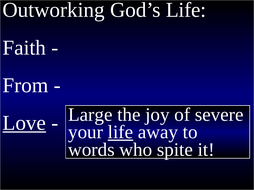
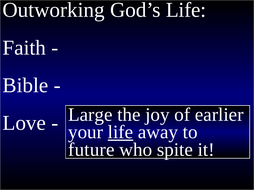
From: From -> Bible (25, 86)
Love underline: present -> none (24, 123)
severe: severe -> earlier (219, 115)
words: words -> future (91, 150)
